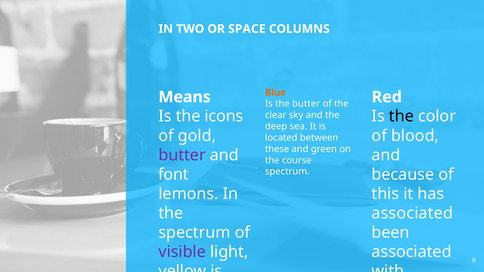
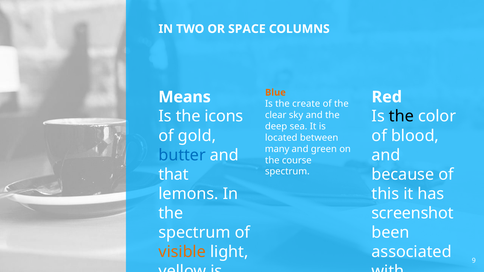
the butter: butter -> create (306, 104)
these: these -> many (277, 149)
butter colour: purple -> blue (182, 155)
font: font -> that (173, 175)
associated: associated -> screenshot (412, 213)
visible colour: purple -> orange (182, 252)
